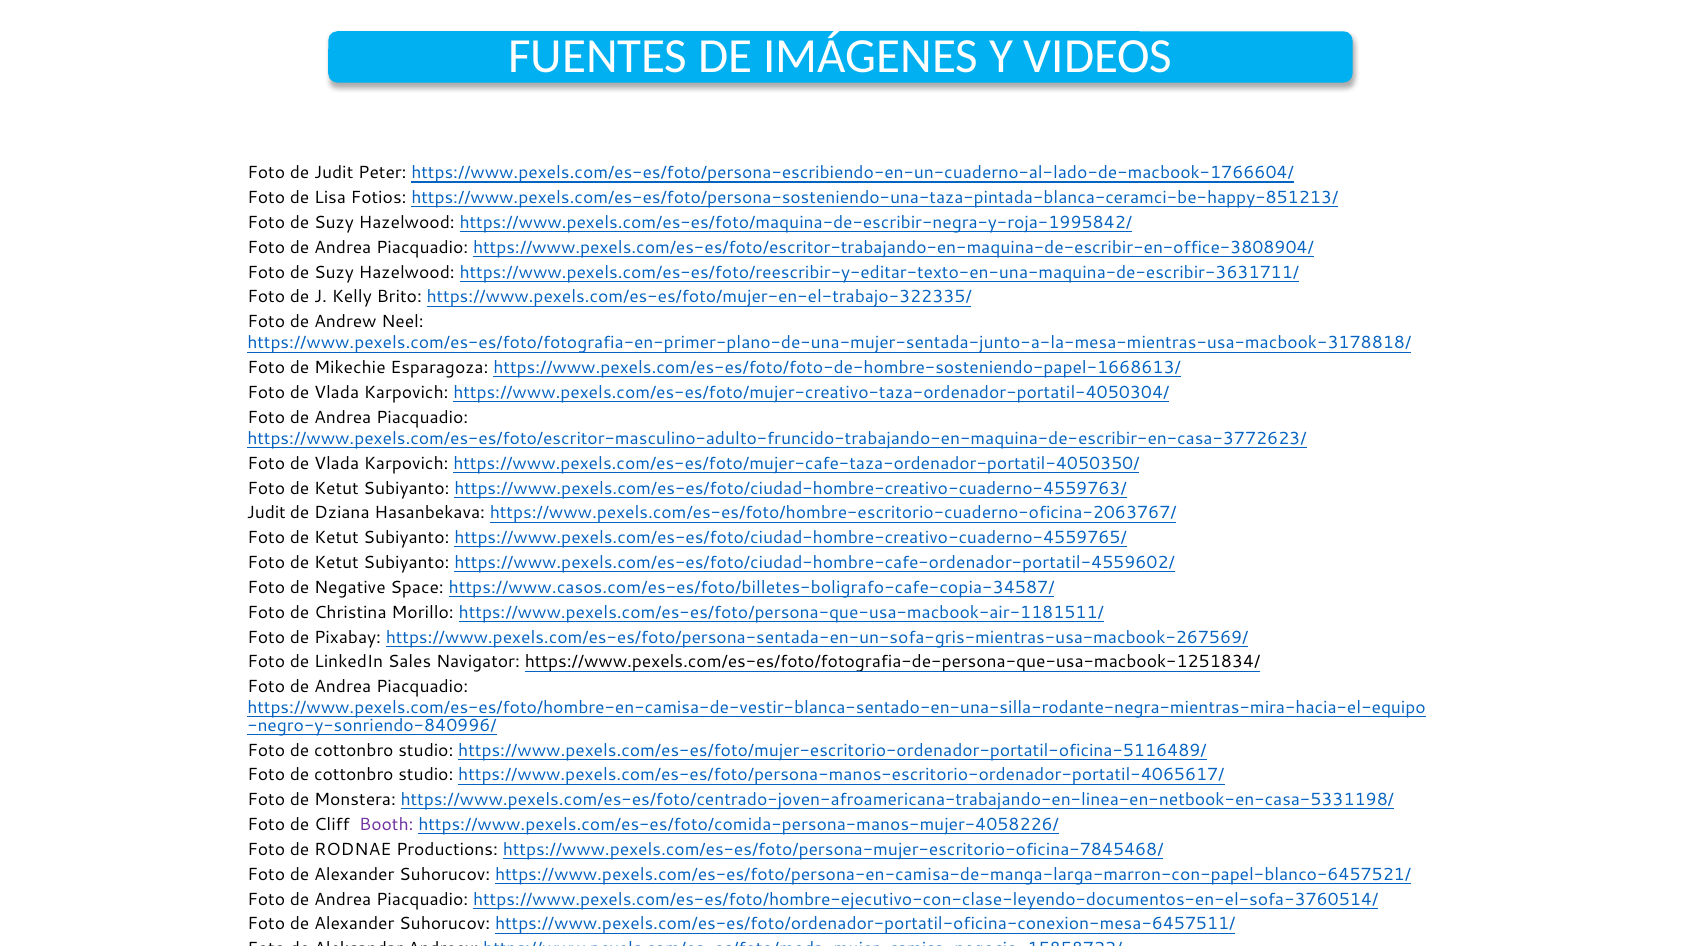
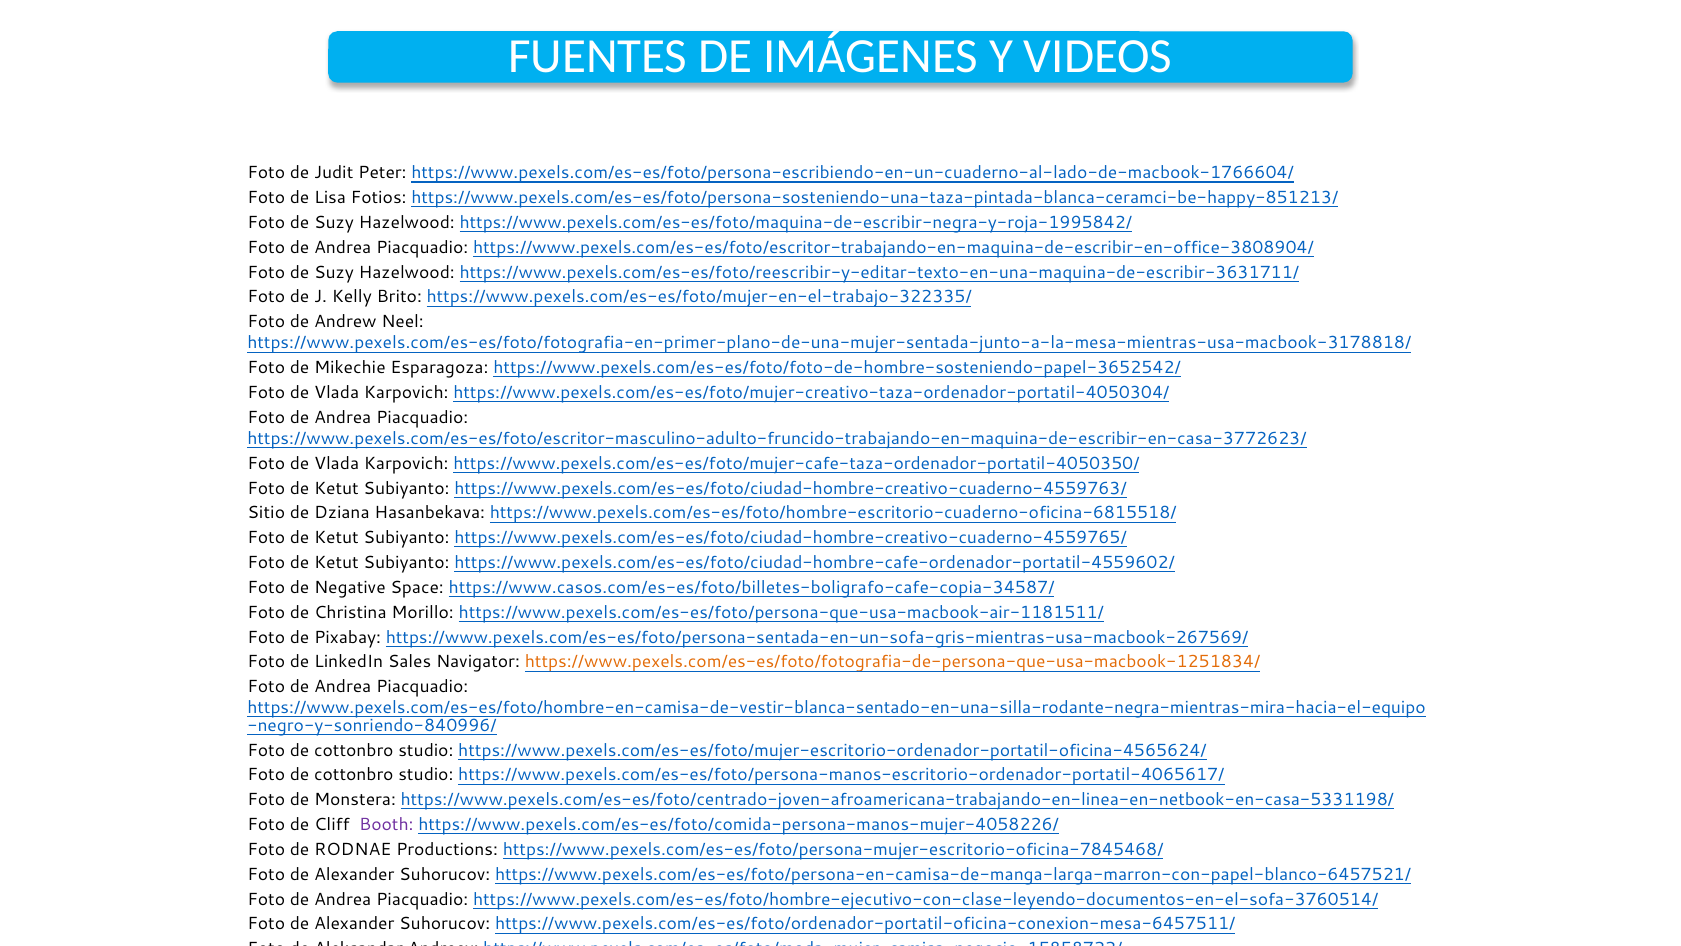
https://www.pexels.com/es-es/foto/foto-de-hombre-sosteniendo-papel-1668613/: https://www.pexels.com/es-es/foto/foto-de-hombre-sosteniendo-papel-1668613/ -> https://www.pexels.com/es-es/foto/foto-de-hombre-sosteniendo-papel-3652542/ (837, 368)
Judit: Judit -> Sitio (266, 513)
https://www.pexels.com/es-es/foto/hombre-escritorio-cuaderno-oficina-2063767/: https://www.pexels.com/es-es/foto/hombre-escritorio-cuaderno-oficina-2063767/ -> https://www.pexels.com/es-es/foto/hombre-escritorio-cuaderno-oficina-6815518/ (833, 513)
https://www.pexels.com/es-es/foto/fotografia-de-persona-que-usa-macbook-1251834/ colour: black -> orange (893, 662)
https://www.pexels.com/es-es/foto/mujer-escritorio-ordenador-portatil-oficina-5116489/: https://www.pexels.com/es-es/foto/mujer-escritorio-ordenador-portatil-oficina-5116489/ -> https://www.pexels.com/es-es/foto/mujer-escritorio-ordenador-portatil-oficina-4565624/ (832, 750)
